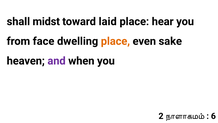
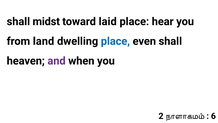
face: face -> land (44, 41)
place colour: orange -> blue (115, 41)
even sake: sake -> shall (170, 41)
